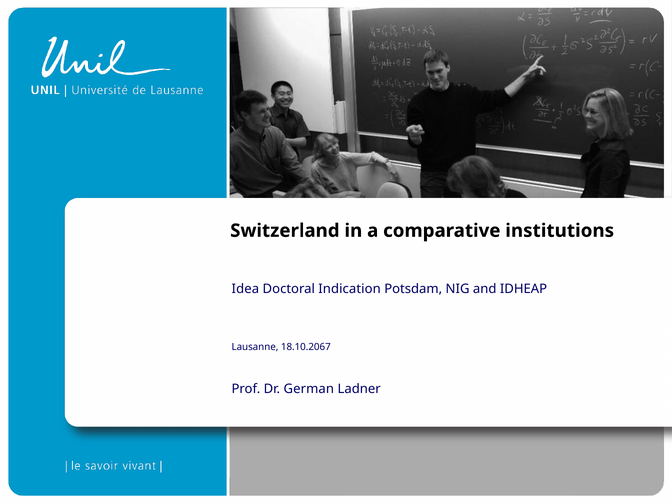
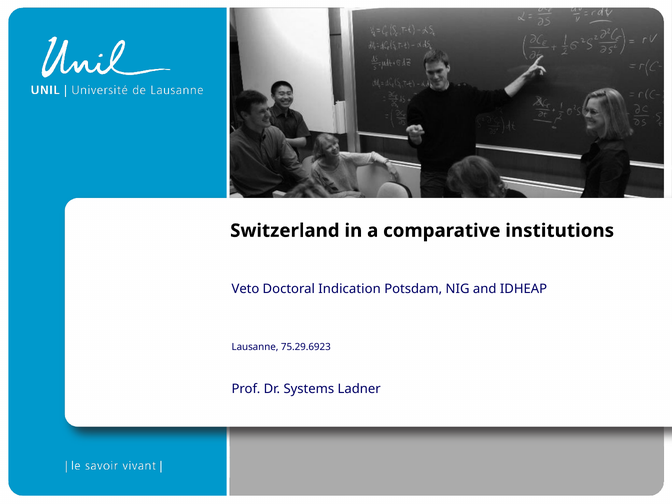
Idea: Idea -> Veto (245, 289)
18.10.2067: 18.10.2067 -> 75.29.6923 (306, 347)
German: German -> Systems (309, 389)
